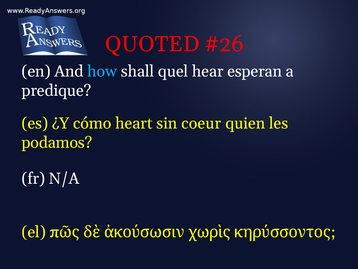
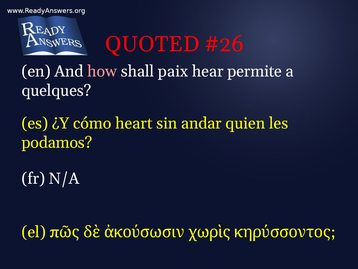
how colour: light blue -> pink (102, 71)
quel: quel -> paix (173, 71)
esperan: esperan -> permite (255, 71)
predique: predique -> quelques (56, 90)
coeur: coeur -> andar (201, 123)
